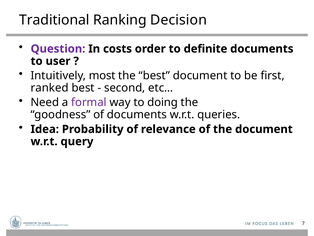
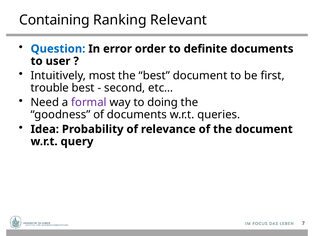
Traditional: Traditional -> Containing (54, 20)
Decision: Decision -> Relevant (179, 20)
Question colour: purple -> blue (58, 49)
costs: costs -> error (117, 49)
ranked: ranked -> trouble (50, 88)
